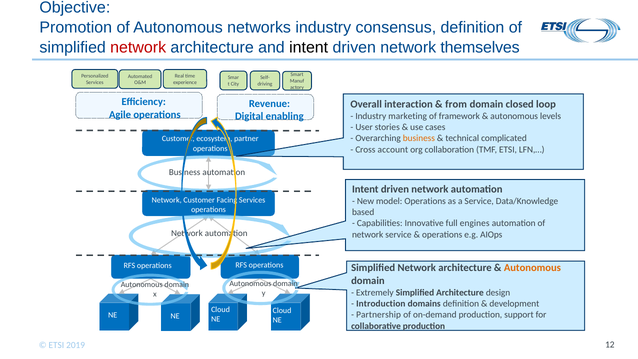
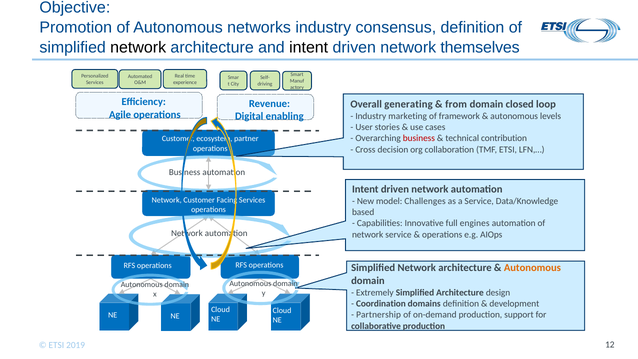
network colour: red -> black (138, 47)
interaction: interaction -> generating (408, 104)
business colour: orange -> red (419, 138)
complicated: complicated -> contribution (504, 138)
account: account -> decision (393, 149)
model Operations: Operations -> Challenges (425, 201)
Introduction: Introduction -> Coordination (381, 304)
